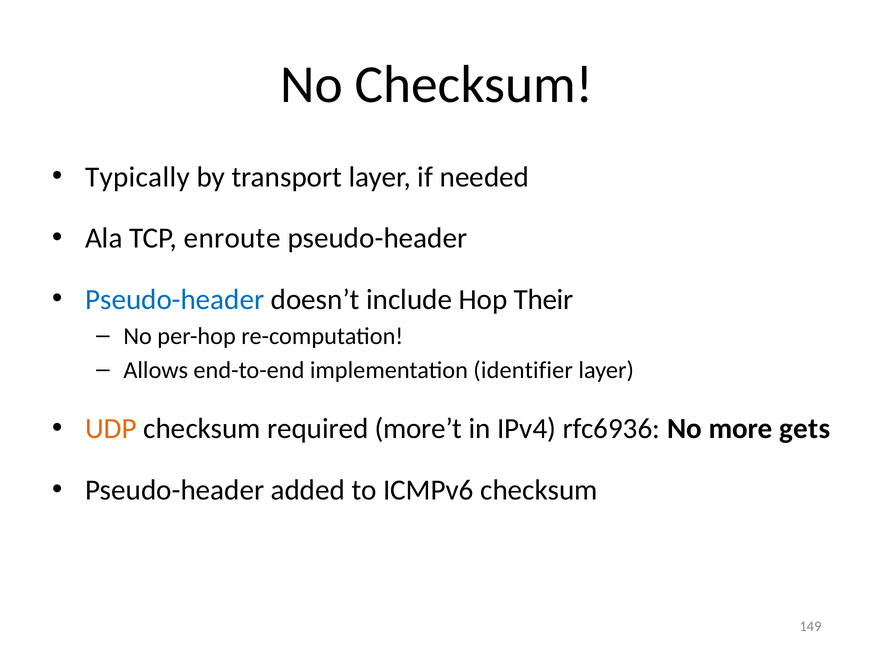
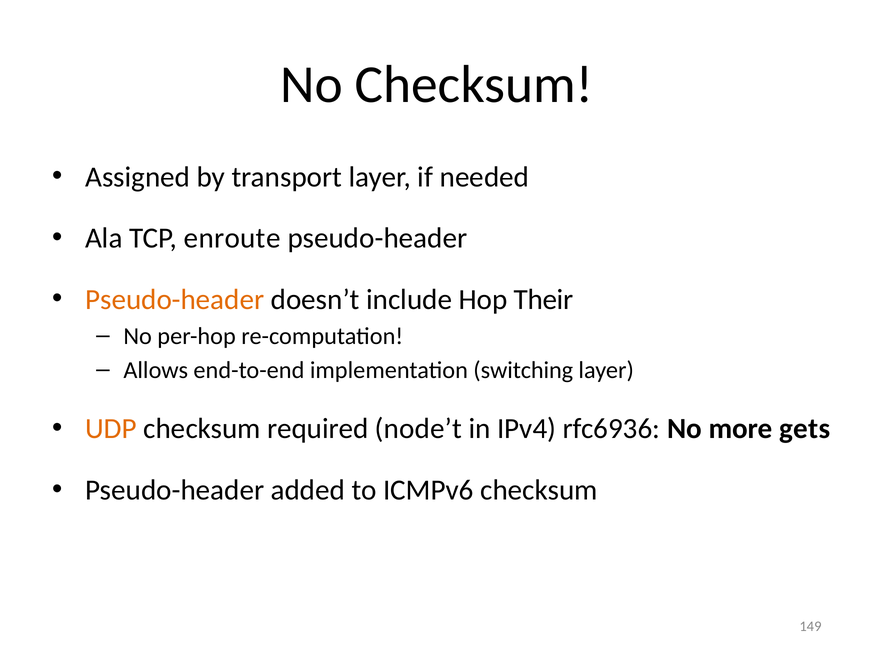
Typically: Typically -> Assigned (138, 177)
Pseudo-header colour: blue -> orange (175, 299)
identifier: identifier -> switching (523, 370)
more’t: more’t -> node’t (418, 428)
